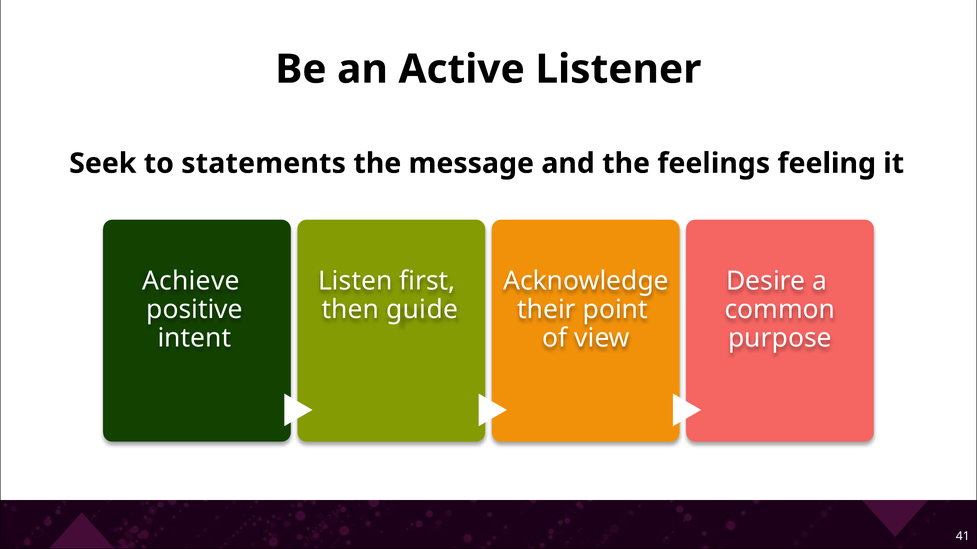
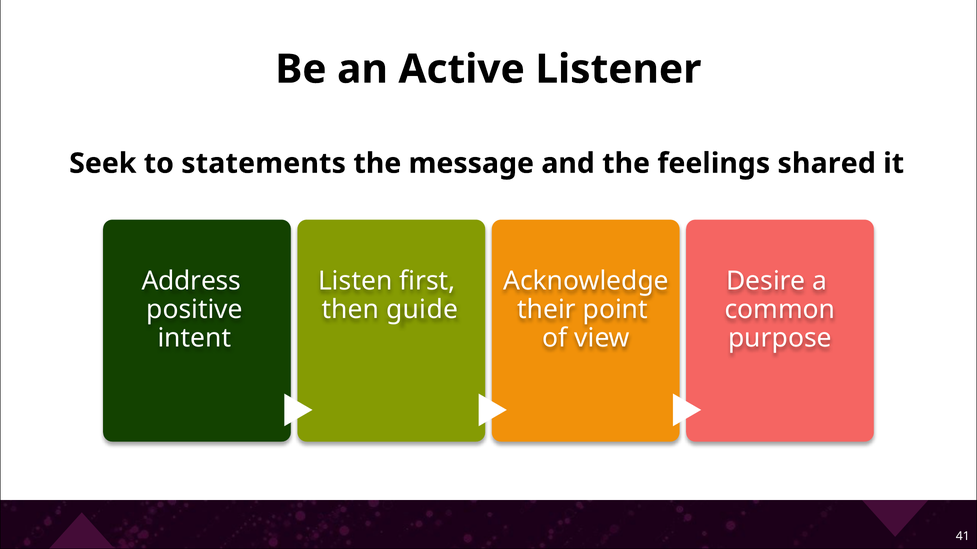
feeling: feeling -> shared (827, 164)
Achieve: Achieve -> Address (191, 281)
